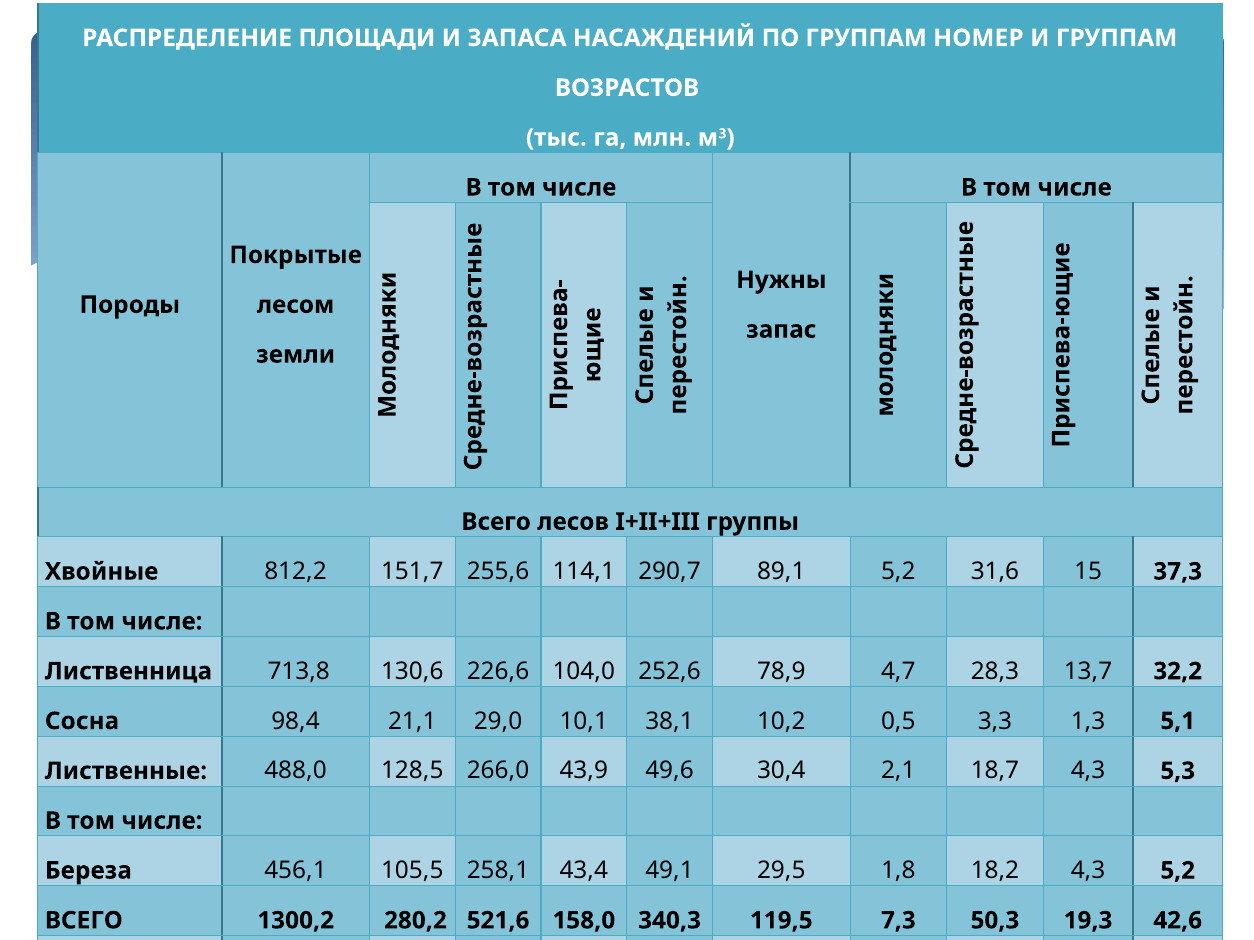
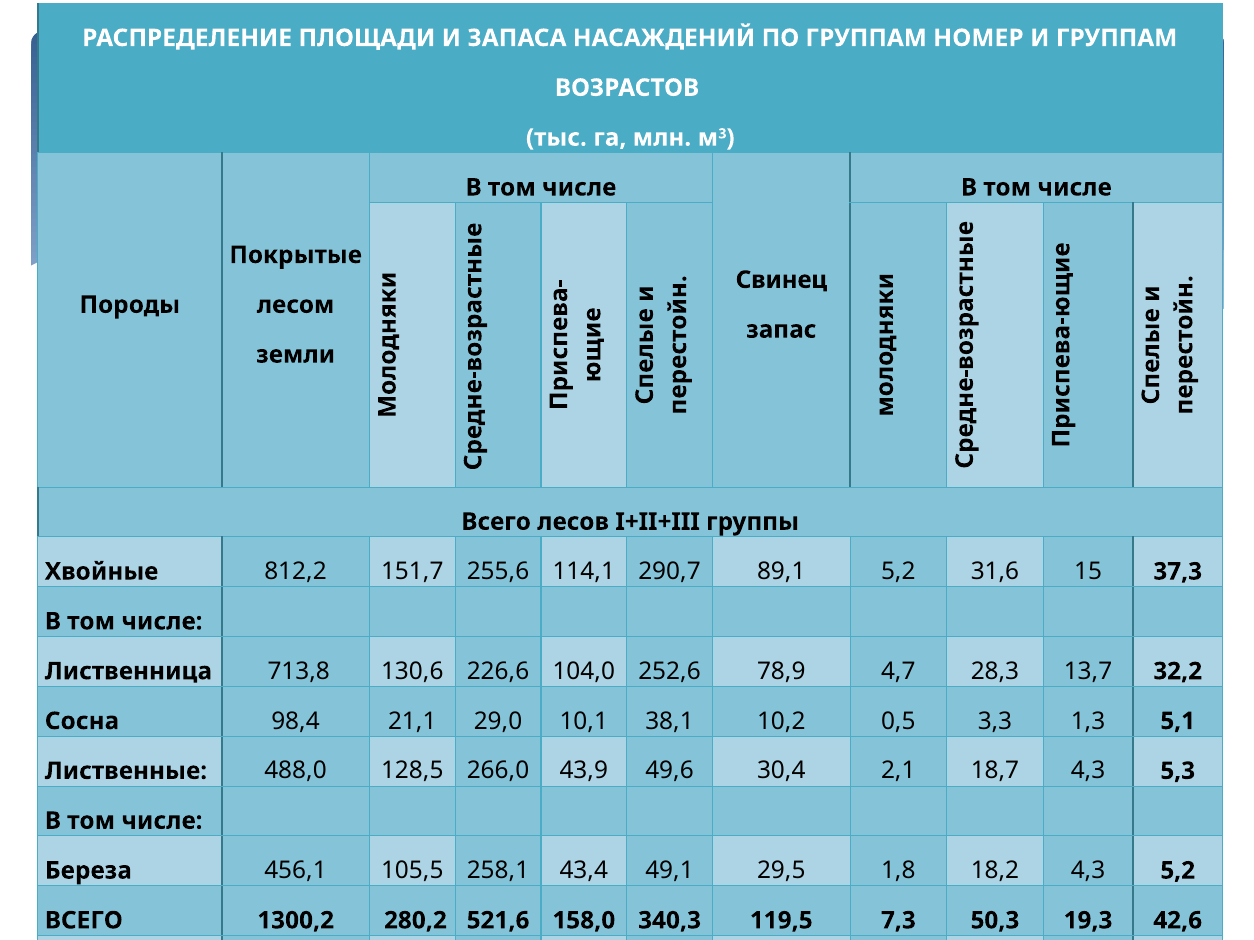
Нужны: Нужны -> Свинец (781, 280)
